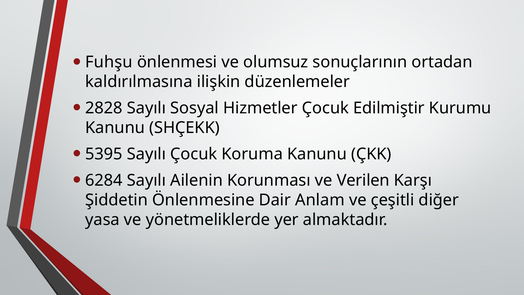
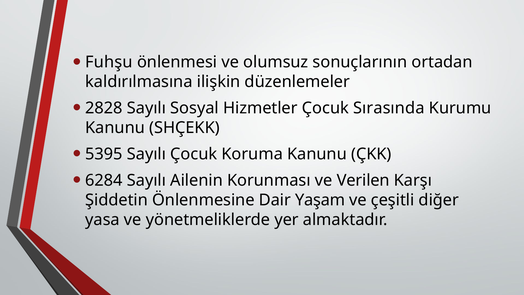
Edilmiştir: Edilmiştir -> Sırasında (389, 108)
Anlam: Anlam -> Yaşam (320, 200)
